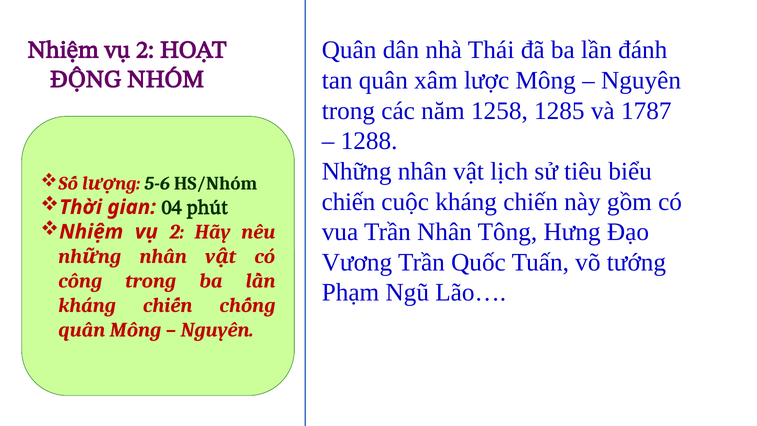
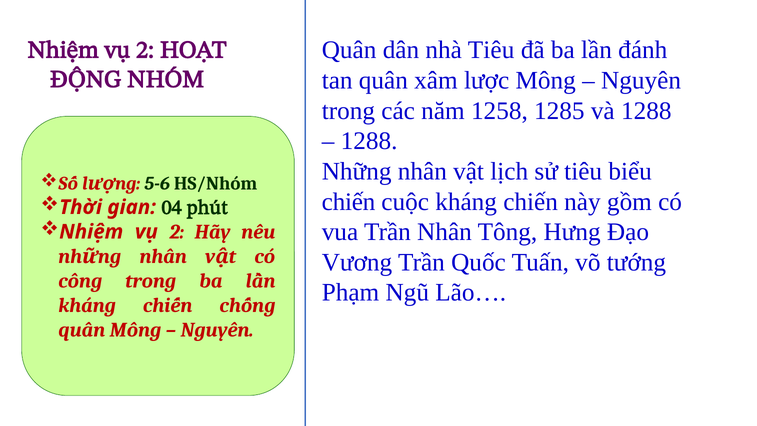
nhà Thái: Thái -> Tiêu (491, 50)
và 1787: 1787 -> 1288 (646, 111)
